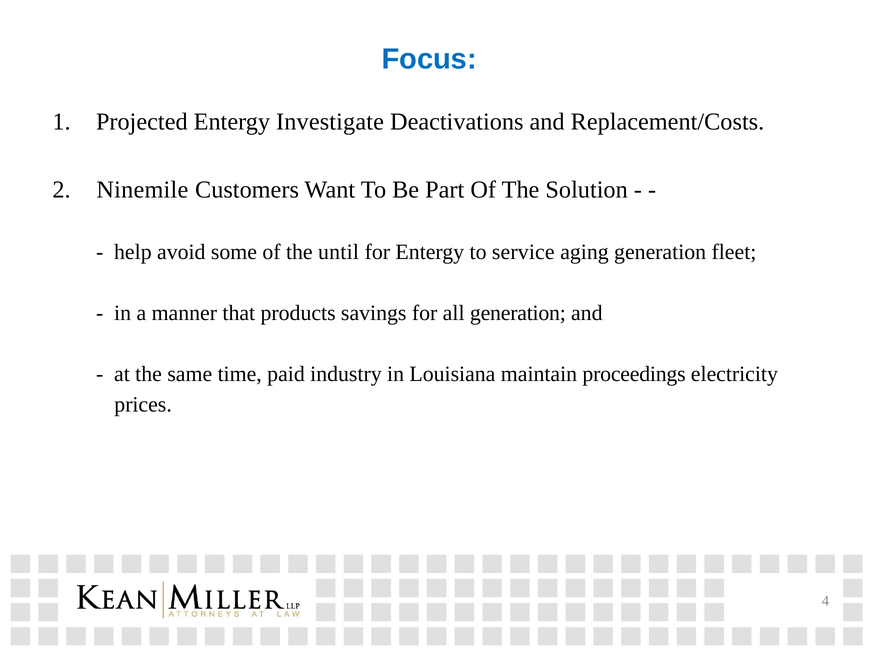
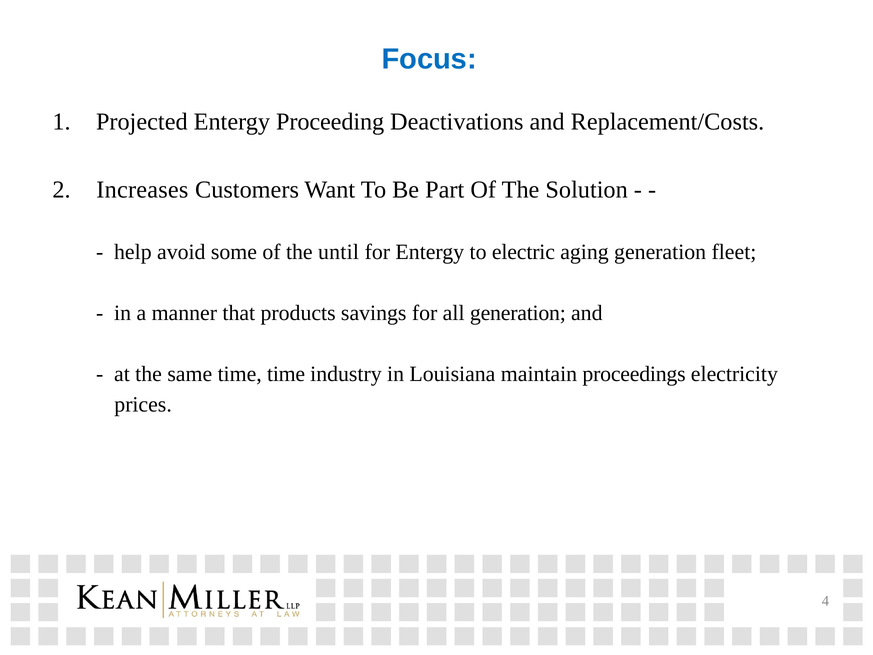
Investigate: Investigate -> Proceeding (330, 122)
Ninemile: Ninemile -> Increases (142, 189)
service: service -> electric (523, 252)
time paid: paid -> time (286, 374)
